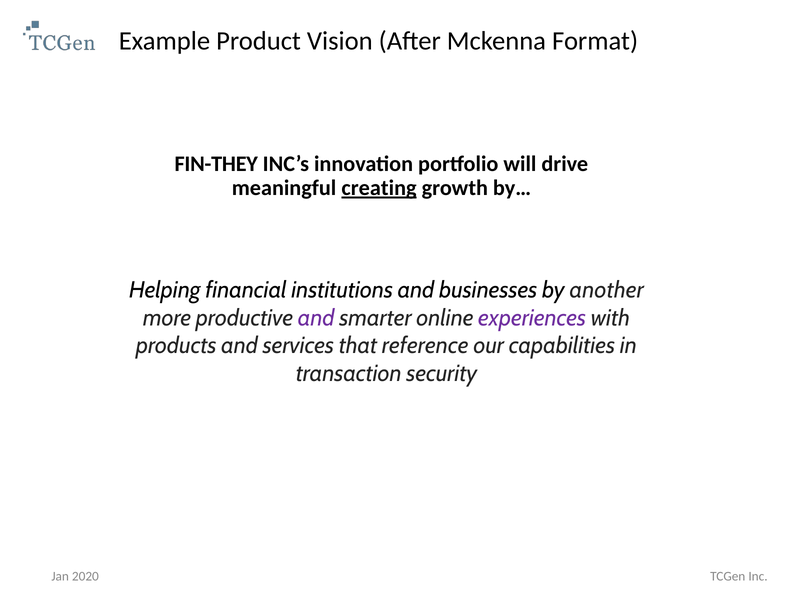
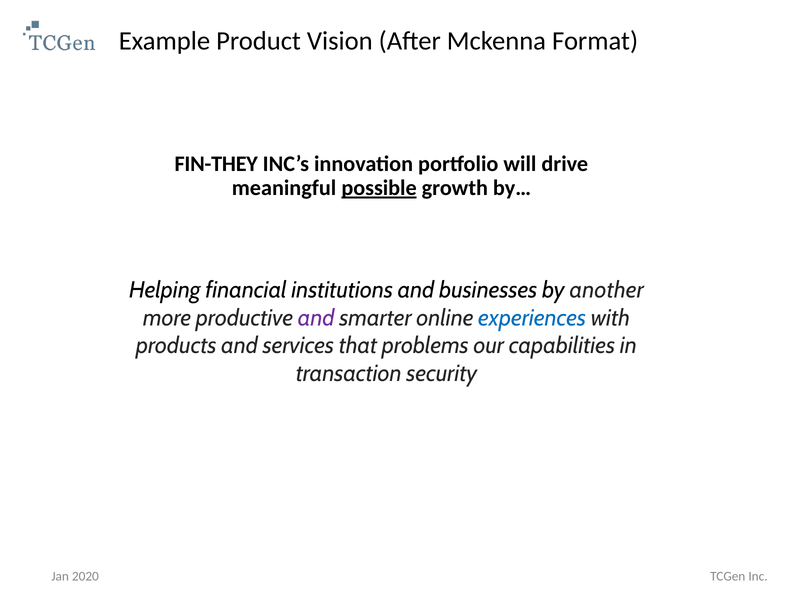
creating: creating -> possible (379, 188)
experiences colour: purple -> blue (532, 318)
reference: reference -> problems (425, 346)
